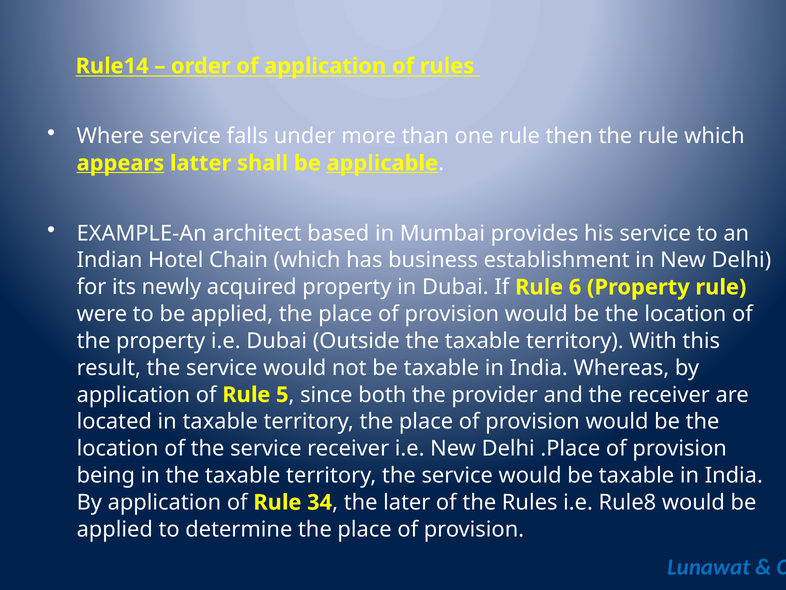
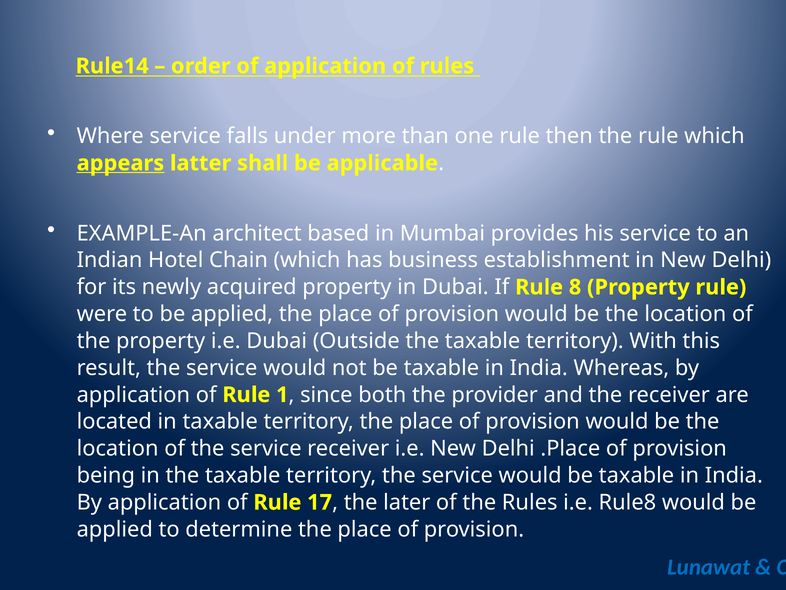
applicable underline: present -> none (382, 163)
6: 6 -> 8 (575, 287)
5: 5 -> 1 (282, 395)
34: 34 -> 17 (320, 502)
